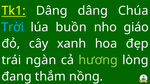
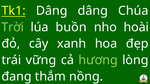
Trời colour: light blue -> light green (13, 27)
giáo: giáo -> hoài (136, 27)
ngàn: ngàn -> vững (41, 60)
